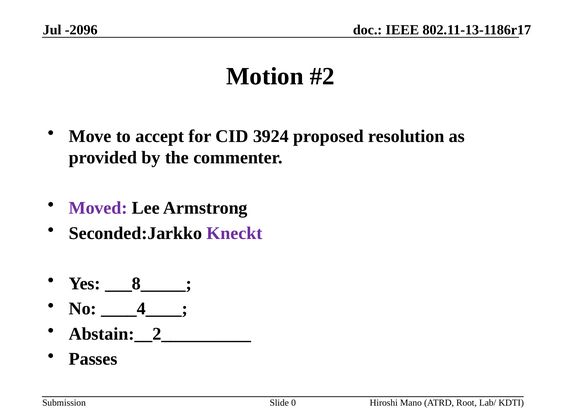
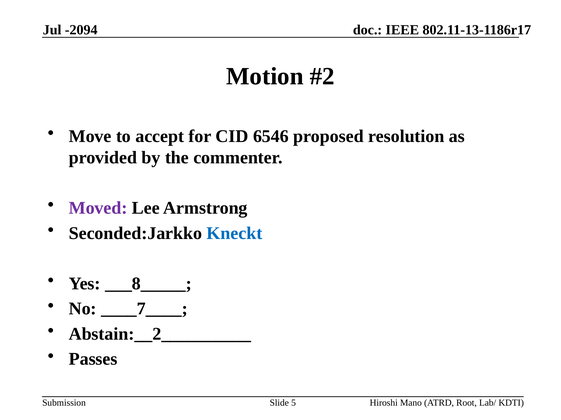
-2096: -2096 -> -2094 (81, 30)
3924: 3924 -> 6546 (271, 136)
Kneckt colour: purple -> blue (234, 234)
____4____: ____4____ -> ____7____ (144, 309)
0: 0 -> 5 (294, 404)
